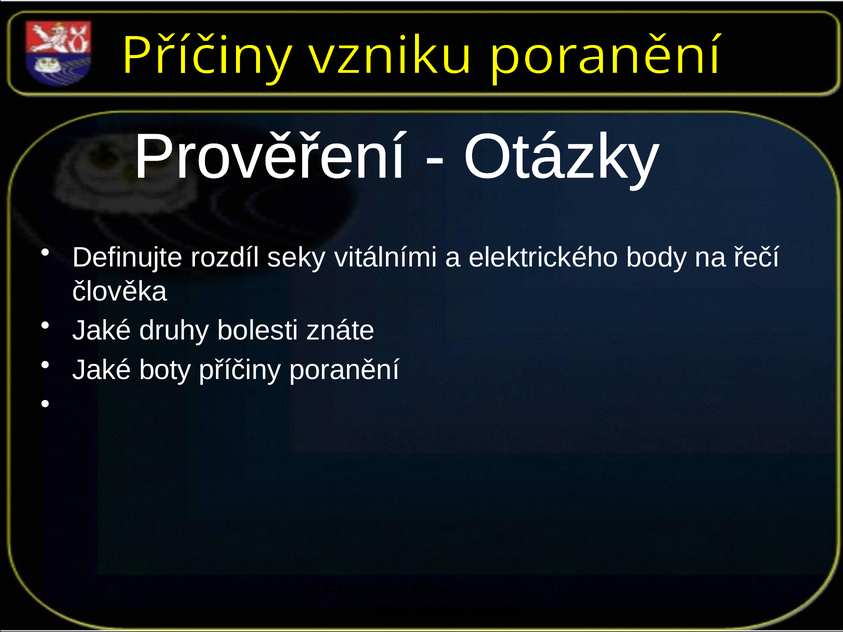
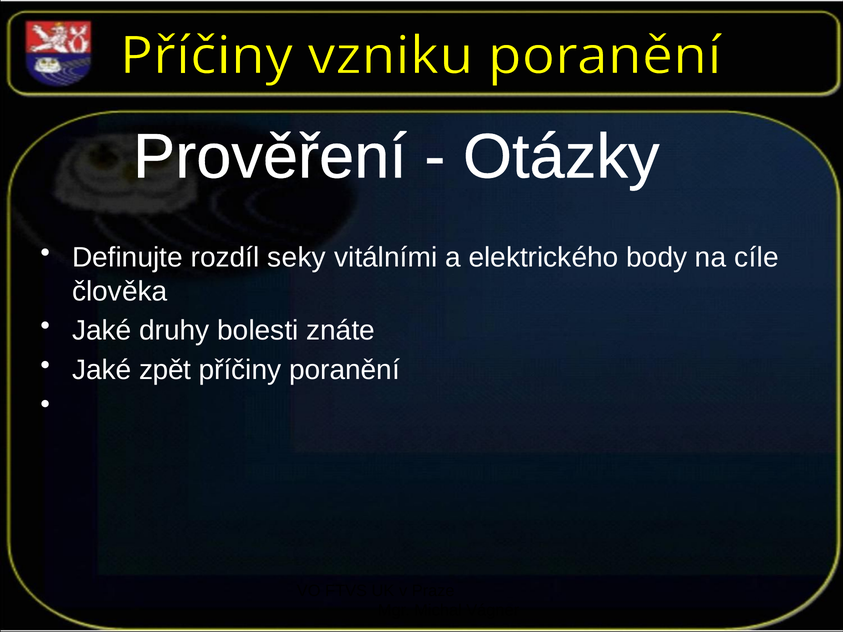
řečí: řečí -> cíle (757, 258)
boty: boty -> zpět (165, 370)
